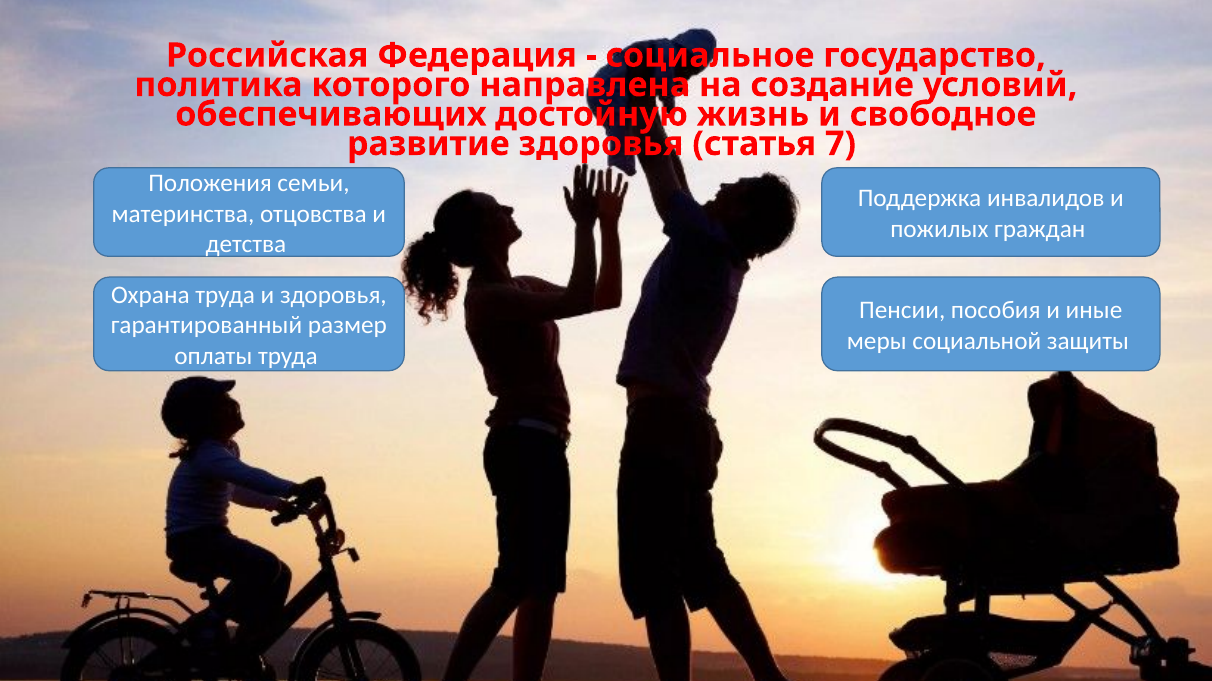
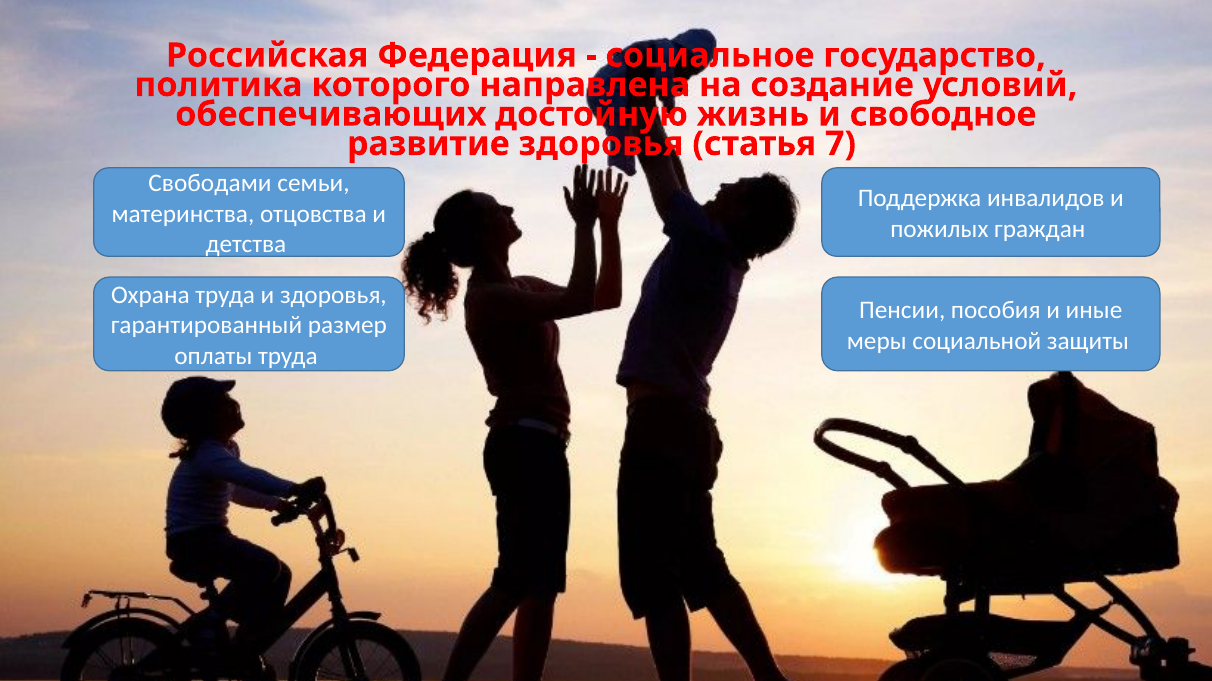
Положения: Положения -> Свободами (210, 184)
